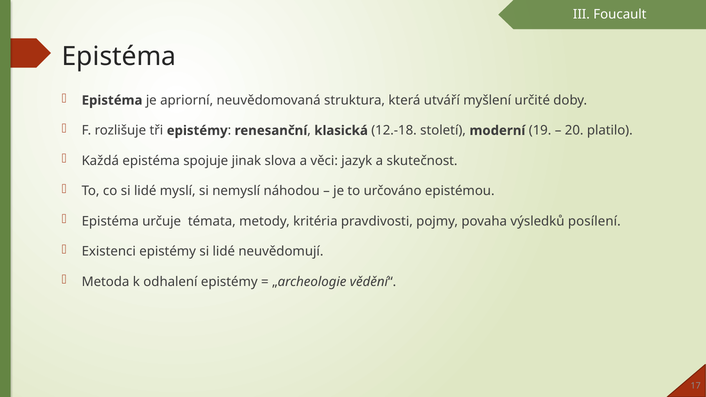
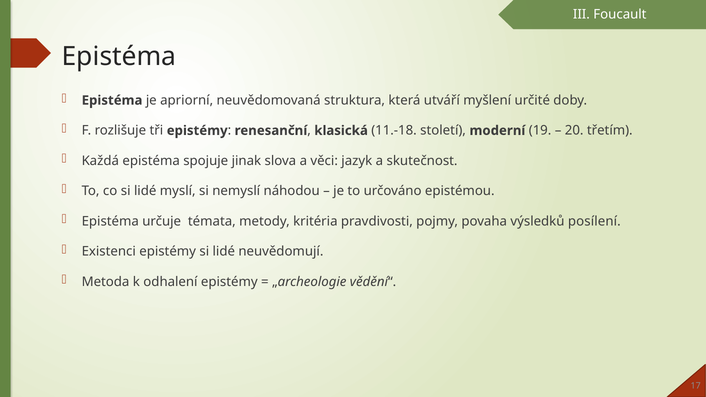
12.-18: 12.-18 -> 11.-18 (394, 131)
platilo: platilo -> třetím (610, 131)
